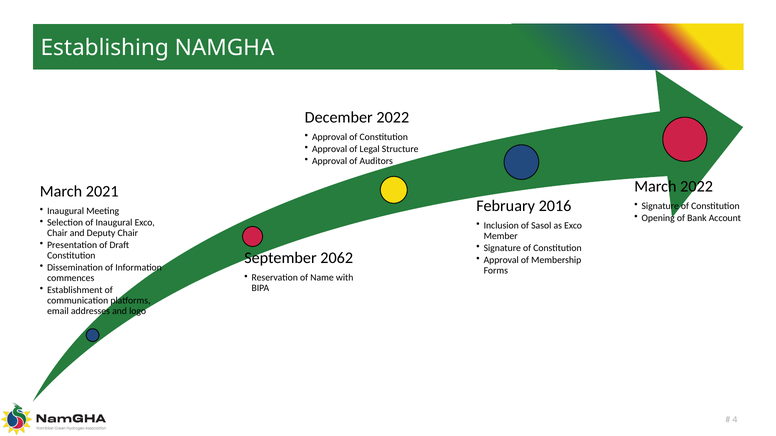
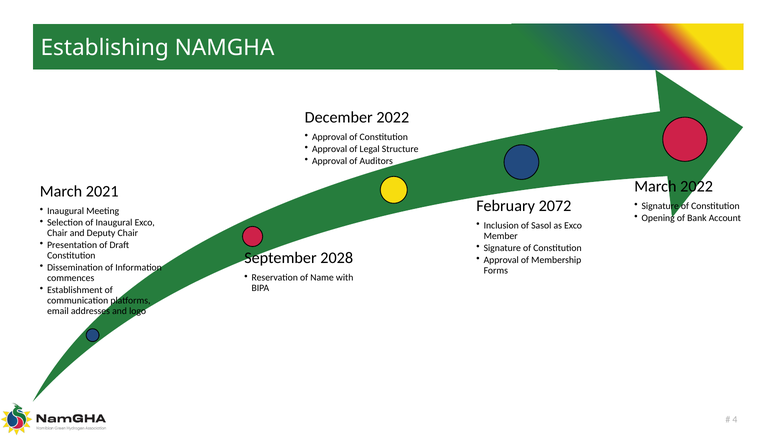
2016: 2016 -> 2072 (555, 206)
2062: 2062 -> 2028 (337, 258)
